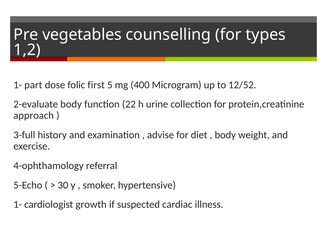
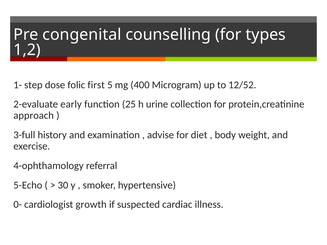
vegetables: vegetables -> congenital (82, 35)
part: part -> step (33, 85)
2-evaluate body: body -> early (71, 104)
22: 22 -> 25 (129, 104)
1-: 1- -> 0- (18, 205)
